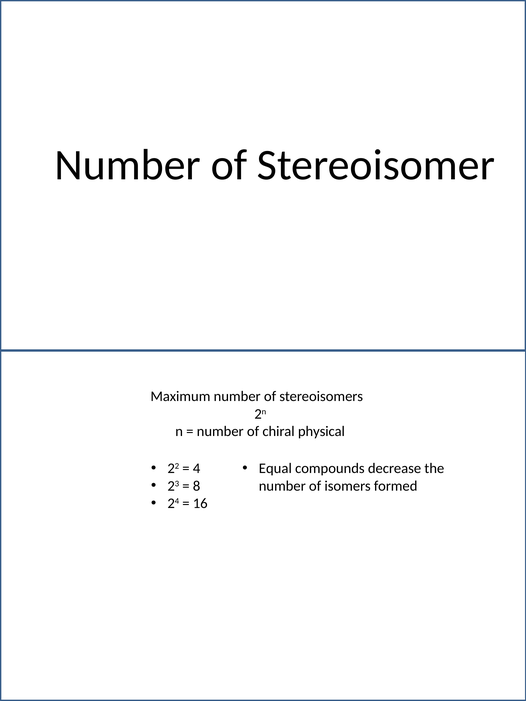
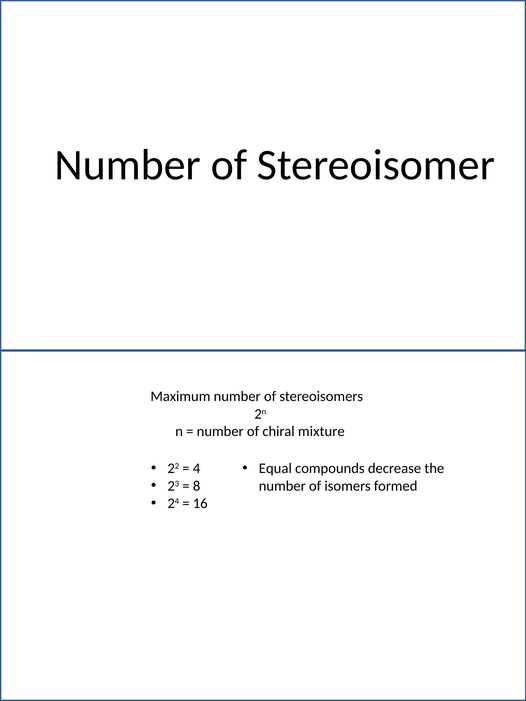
physical: physical -> mixture (321, 432)
